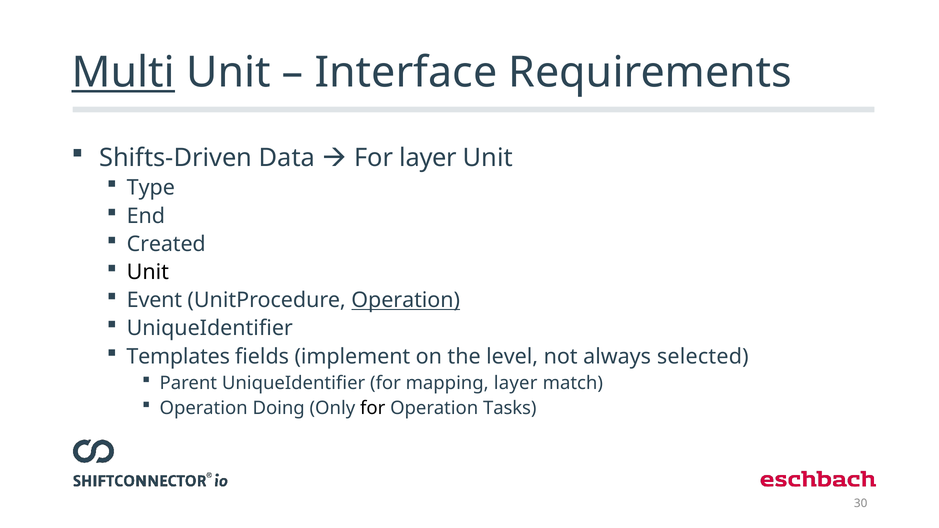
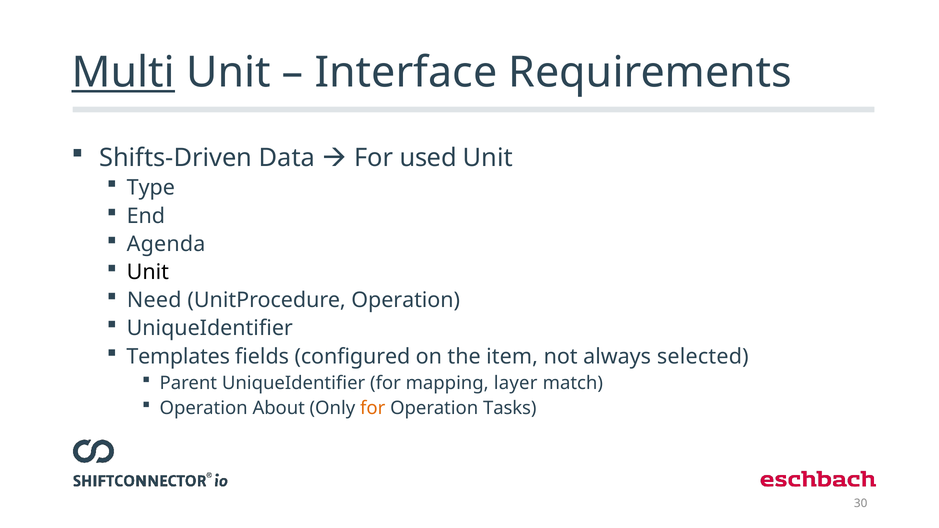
For layer: layer -> used (428, 158)
Created: Created -> Agenda (166, 244)
Event: Event -> Need (154, 300)
Operation underline: present -> none (406, 300)
implement: implement -> configured (352, 357)
level: level -> item (512, 357)
Doing: Doing -> About (279, 408)
for colour: black -> orange (373, 408)
